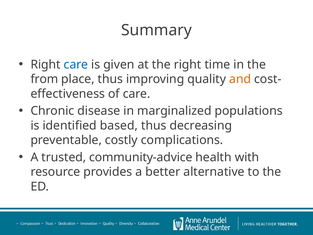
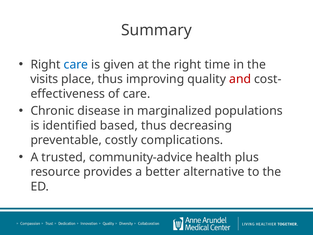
from: from -> visits (44, 79)
and colour: orange -> red (240, 79)
with: with -> plus (247, 157)
